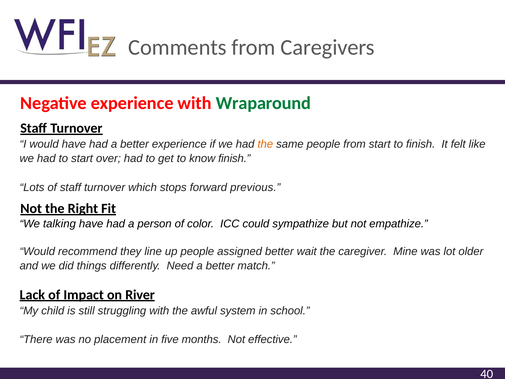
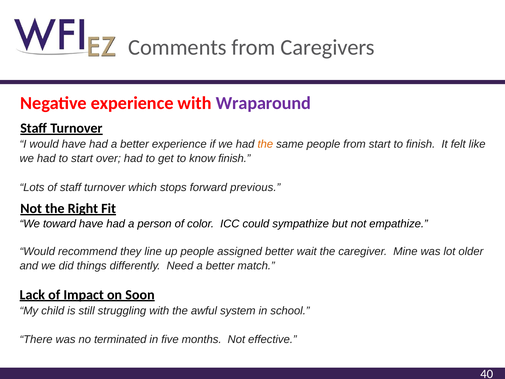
Wraparound colour: green -> purple (263, 103)
talking: talking -> toward (60, 223)
River: River -> Soon (140, 295)
placement: placement -> terminated (120, 339)
